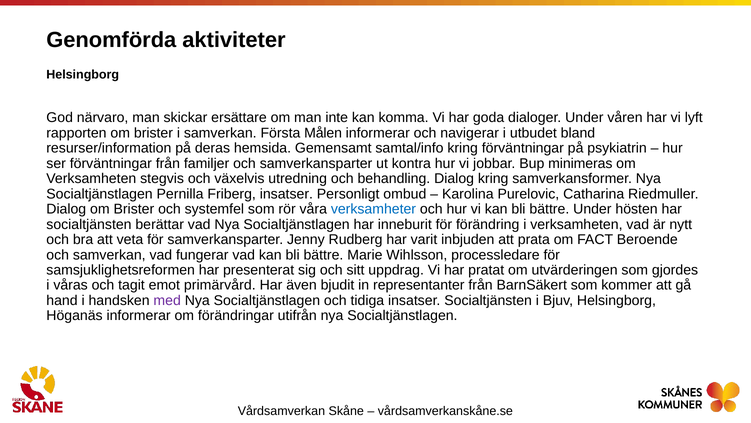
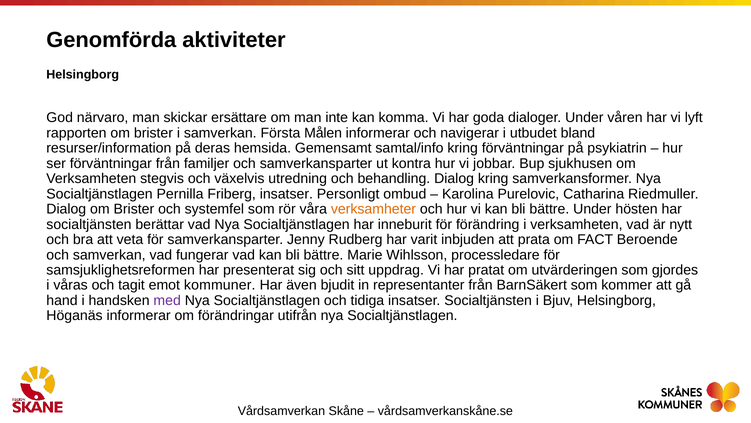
minimeras: minimeras -> sjukhusen (580, 163)
verksamheter colour: blue -> orange (373, 209)
primärvård: primärvård -> kommuner (220, 285)
